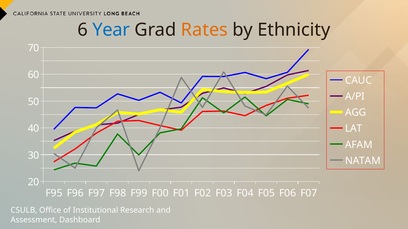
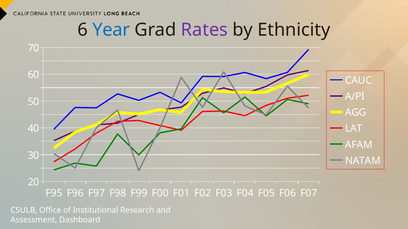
Rates colour: orange -> purple (204, 30)
